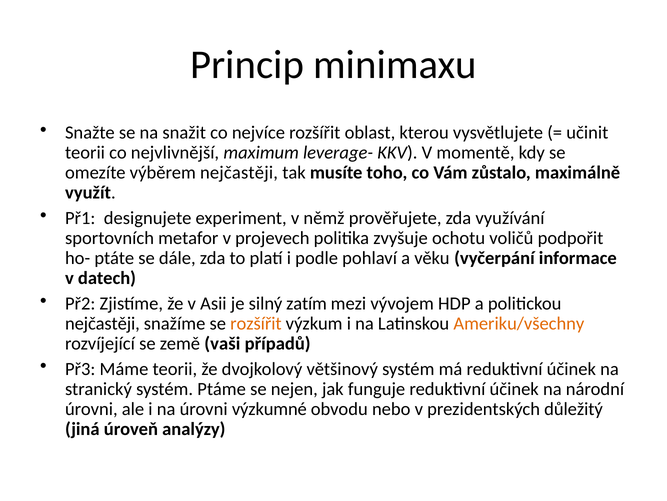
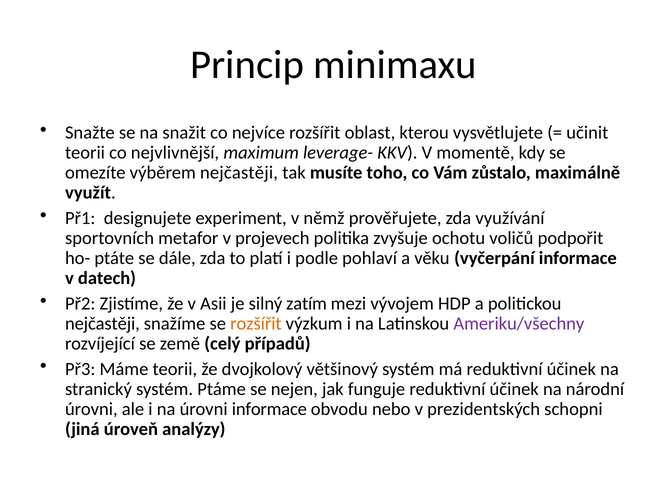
Ameriku/všechny colour: orange -> purple (519, 323)
vaši: vaši -> celý (222, 343)
úrovni výzkumné: výzkumné -> informace (269, 409)
důležitý: důležitý -> schopni (573, 409)
